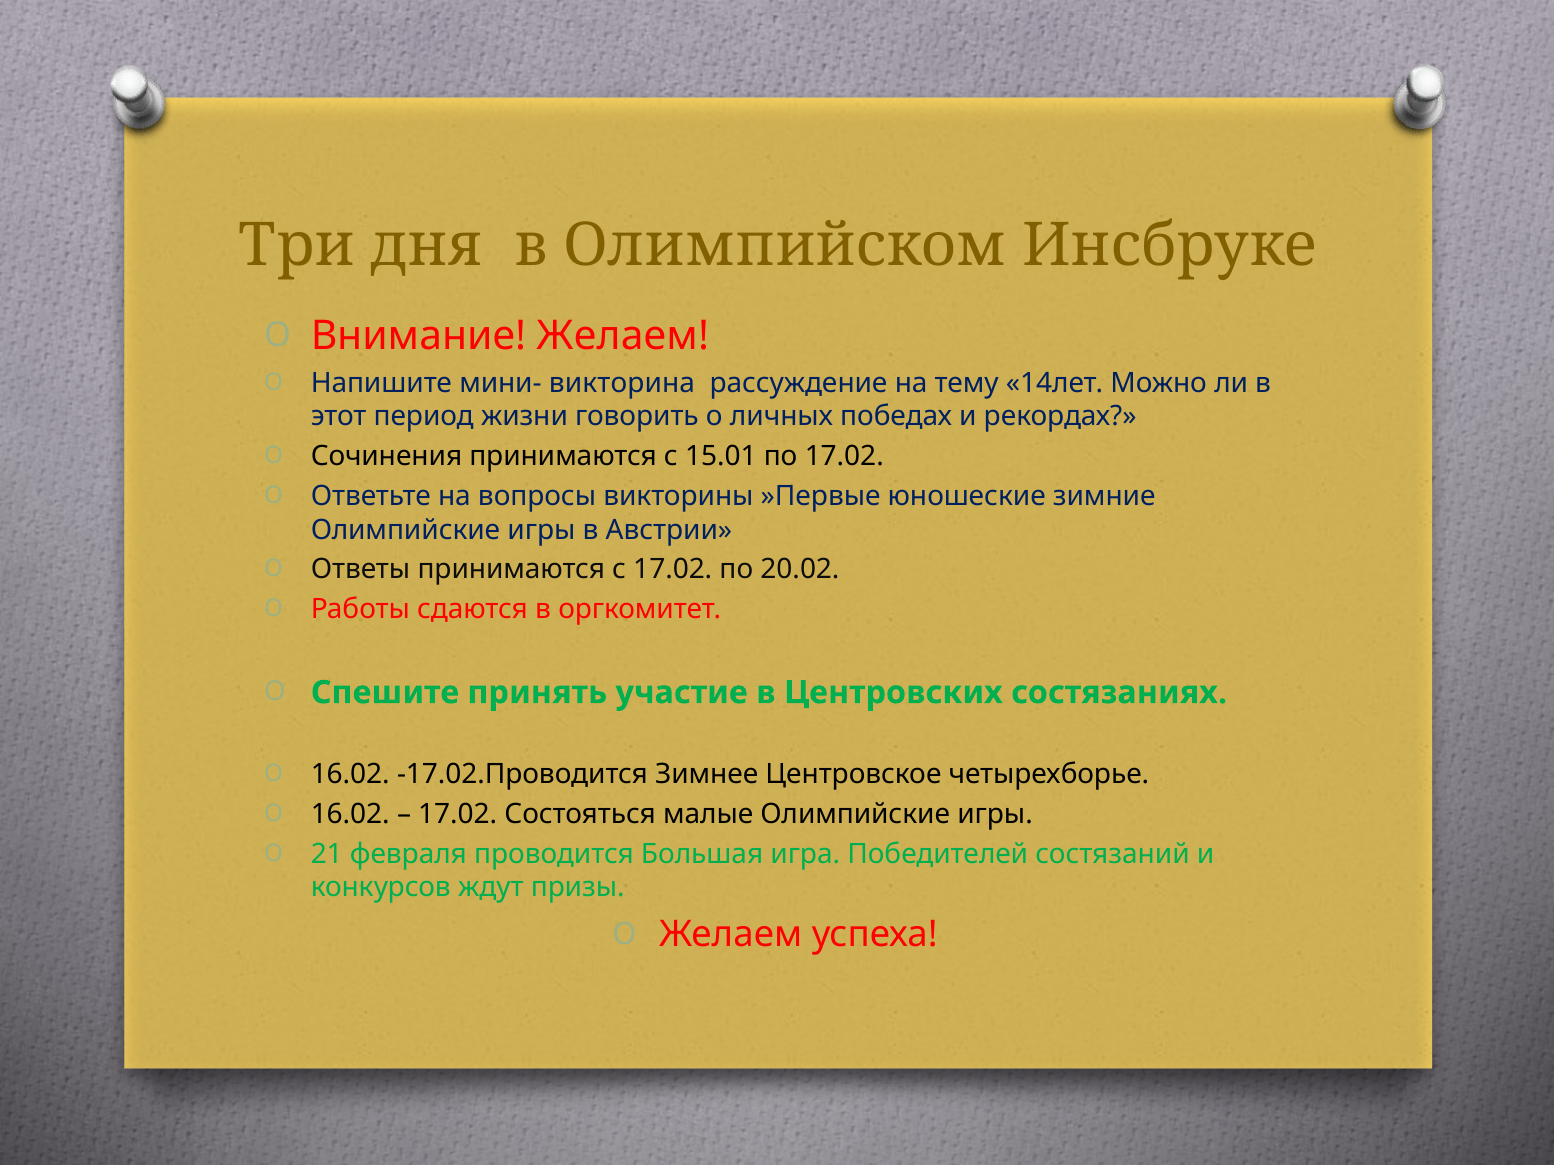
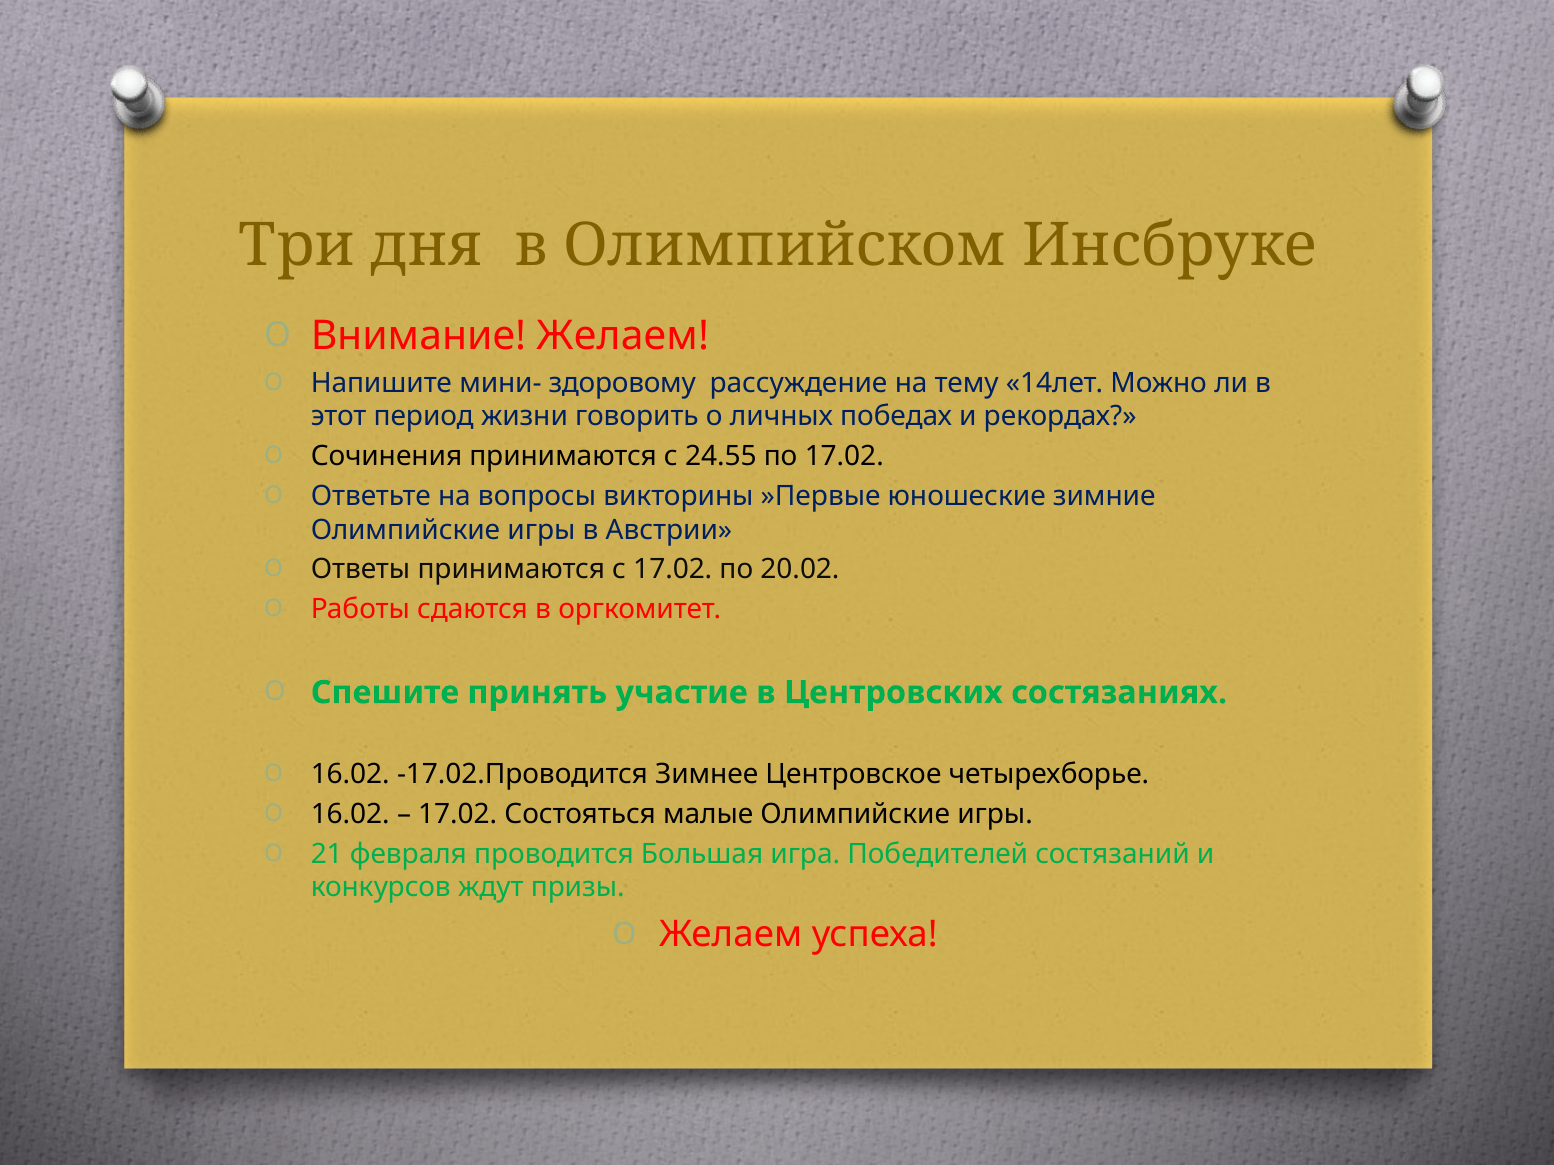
викторина: викторина -> здоровому (622, 383)
15.01: 15.01 -> 24.55 (721, 457)
